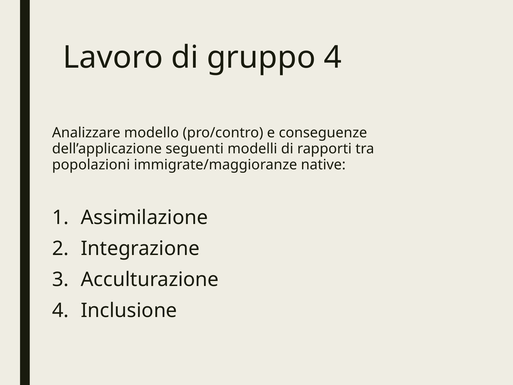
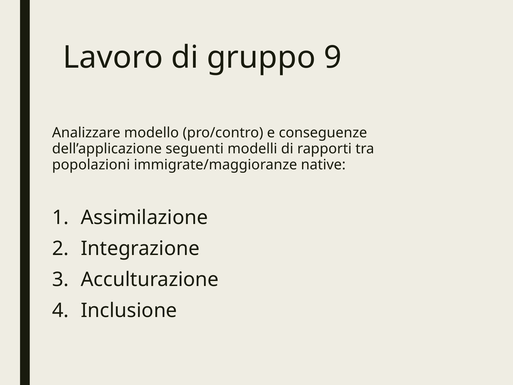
gruppo 4: 4 -> 9 (333, 57)
